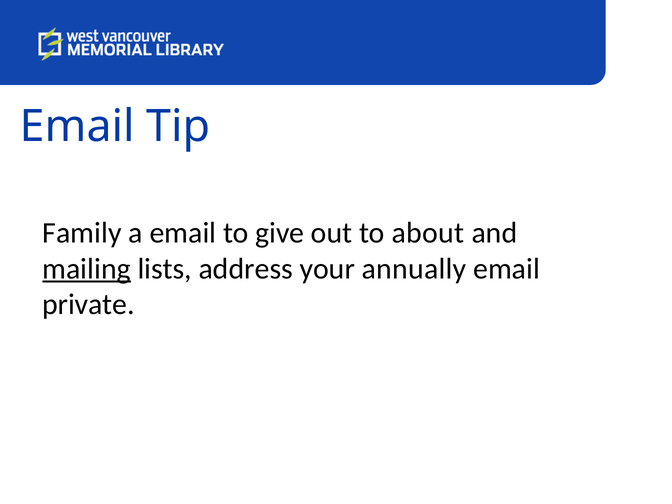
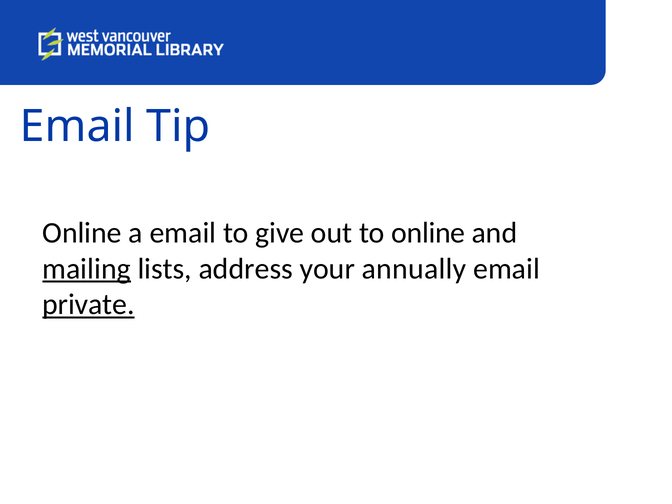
Family: Family -> Online (82, 233)
to about: about -> online (428, 233)
private underline: none -> present (88, 305)
